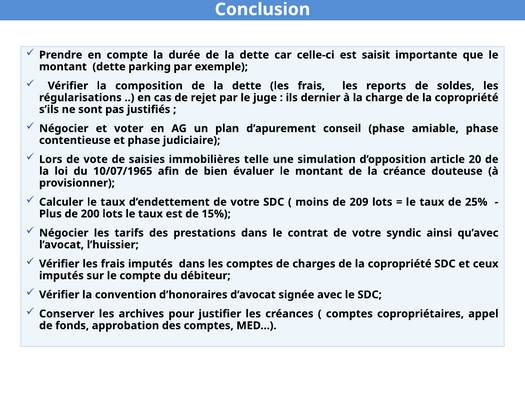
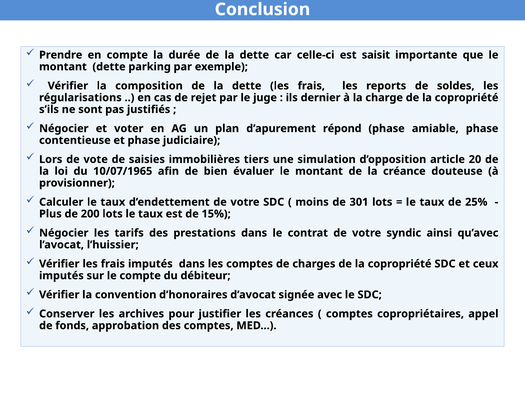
conseil: conseil -> répond (342, 129)
telle: telle -> tiers (256, 160)
209: 209 -> 301 (359, 202)
